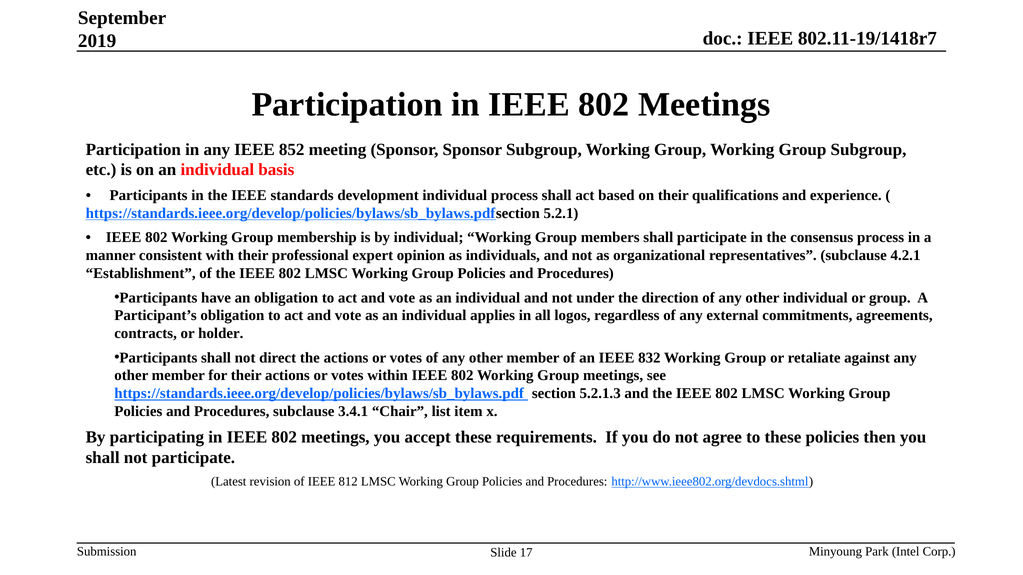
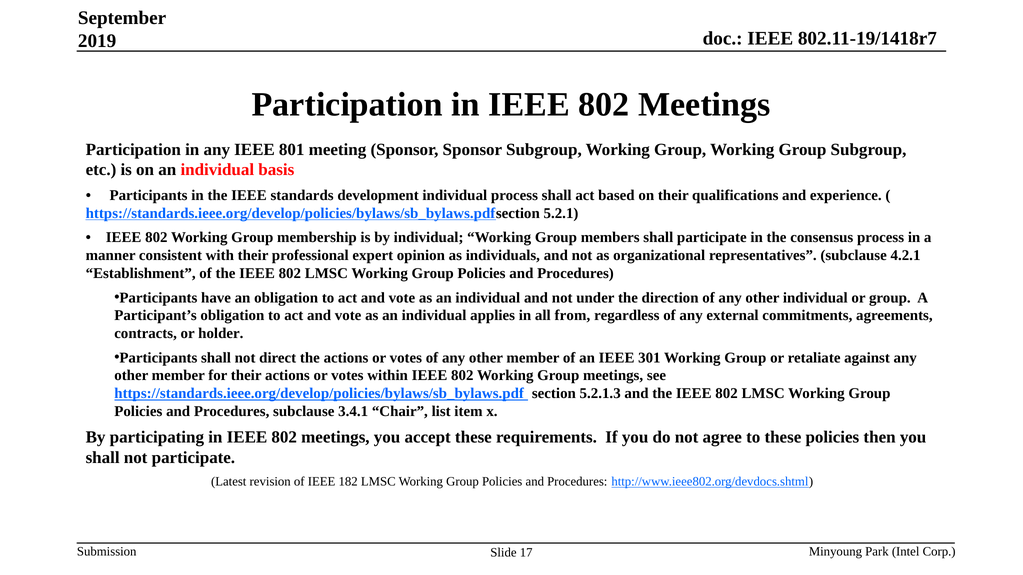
852: 852 -> 801 (292, 150)
logos: logos -> from (572, 316)
832: 832 -> 301 (649, 358)
812: 812 -> 182 (348, 482)
